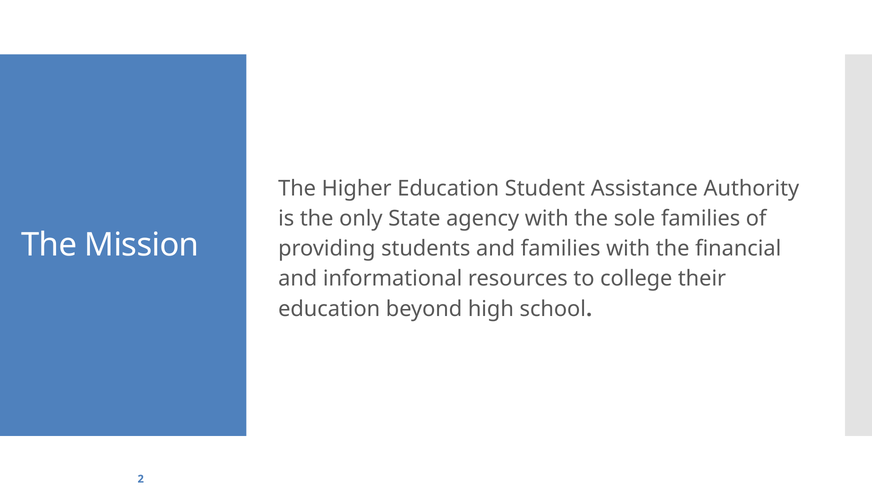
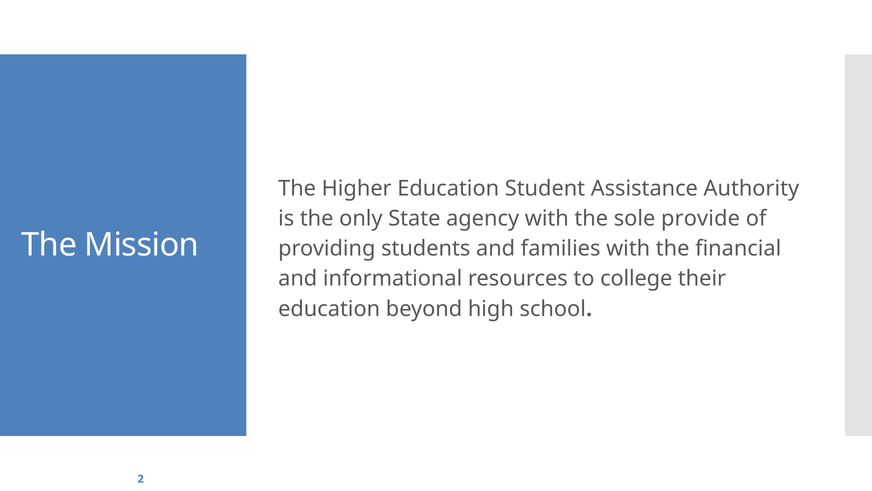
sole families: families -> provide (701, 218)
